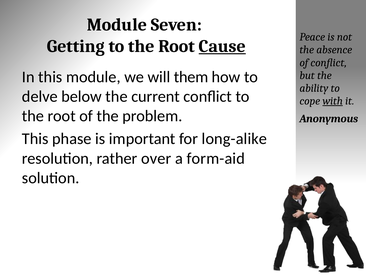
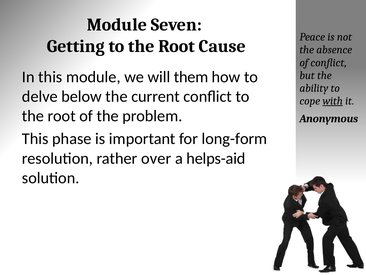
Cause underline: present -> none (222, 46)
long-alike: long-alike -> long-form (234, 139)
form-aid: form-aid -> helps-aid (216, 158)
